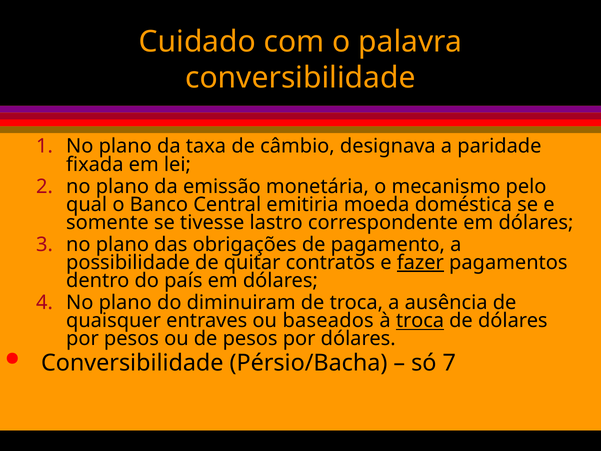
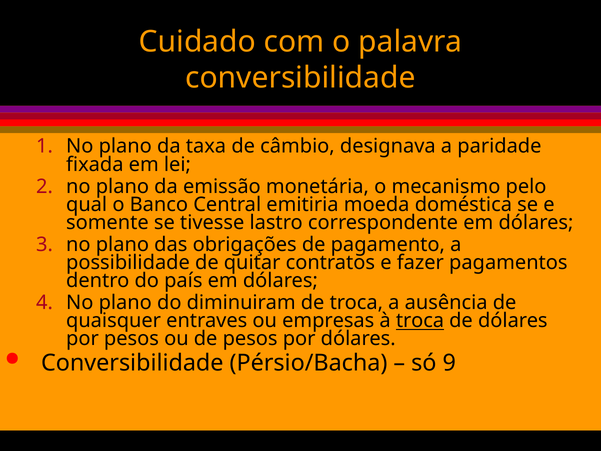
fazer underline: present -> none (420, 262)
baseados: baseados -> empresas (328, 321)
7: 7 -> 9 (449, 363)
